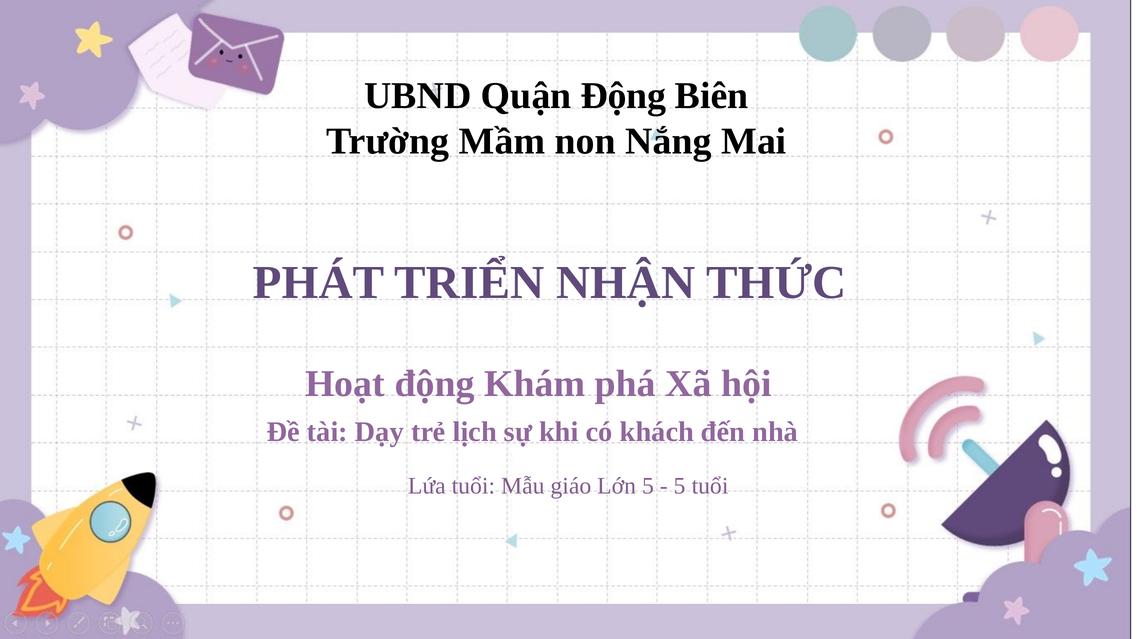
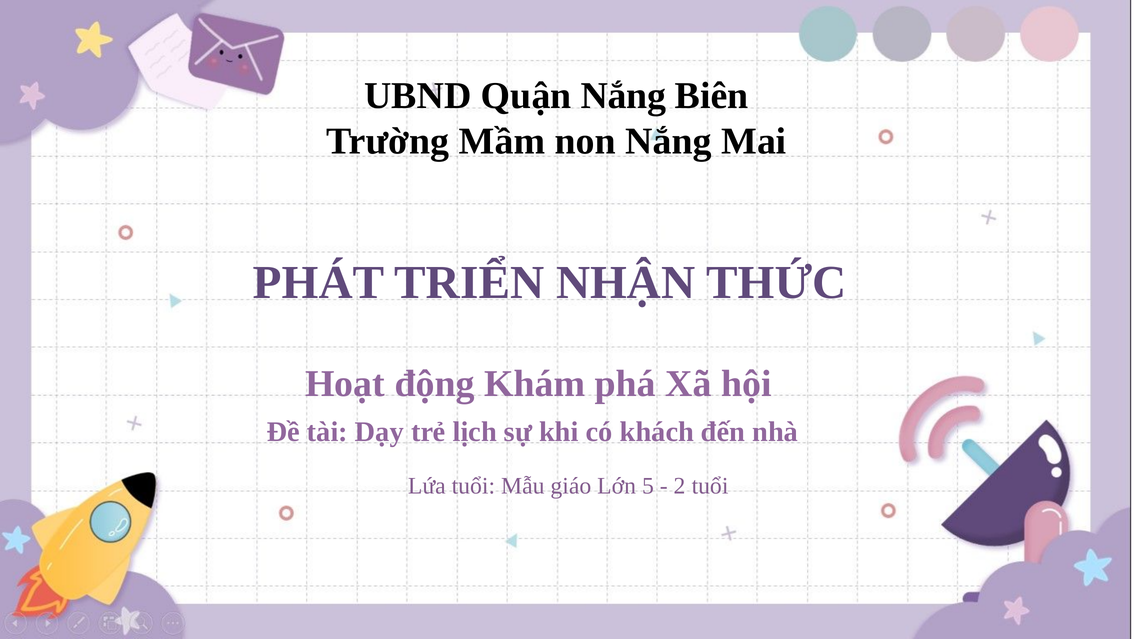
Quận Động: Động -> Nắng (623, 96)
5: 5 -> 2 (680, 486)
